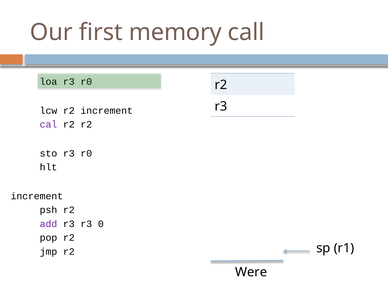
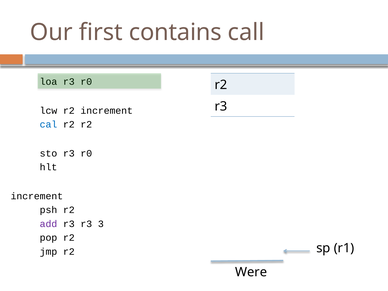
memory: memory -> contains (175, 32)
cal colour: purple -> blue (48, 124)
0: 0 -> 3 (101, 224)
